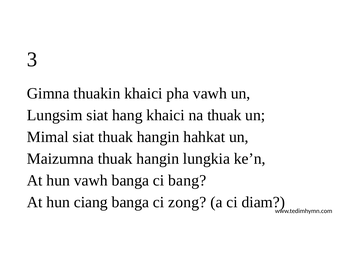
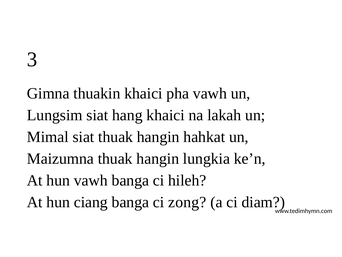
na thuak: thuak -> lakah (224, 115)
bang: bang -> hileh (187, 180)
